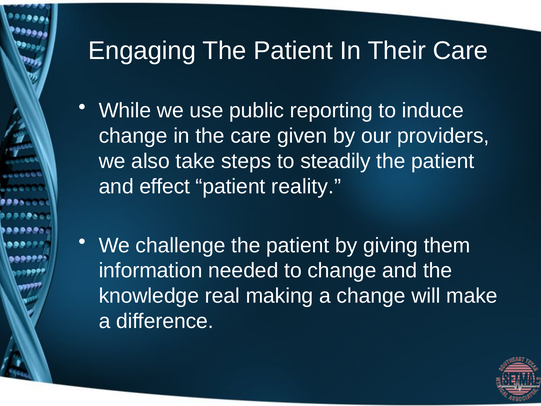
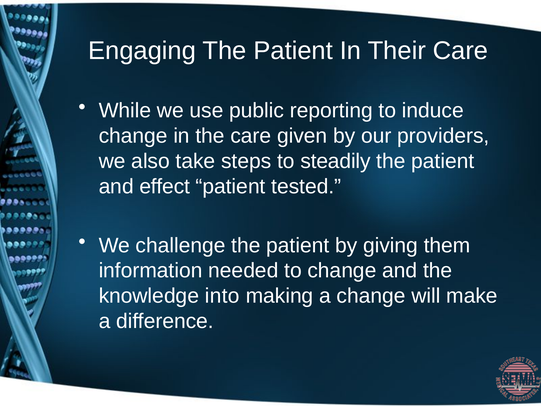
reality: reality -> tested (306, 186)
real: real -> into (222, 296)
